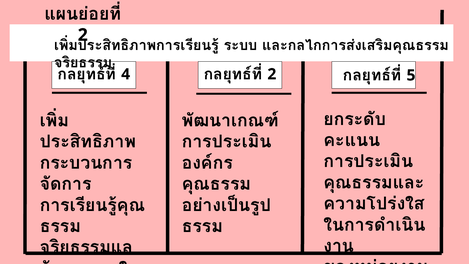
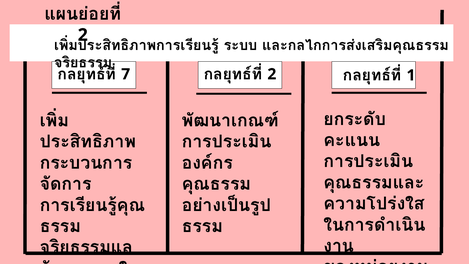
4: 4 -> 7 (126, 74)
5: 5 -> 1 (411, 75)
